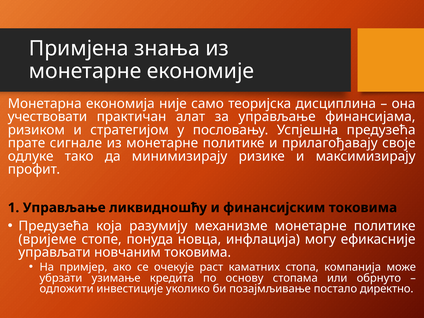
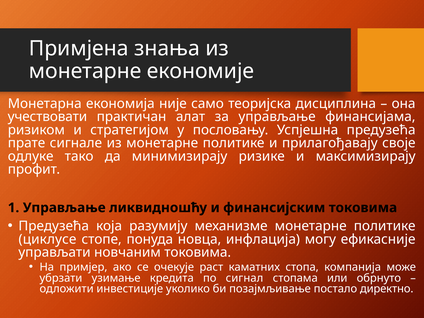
вријеме: вријеме -> циклусе (47, 239)
основу: основу -> сигнал (245, 278)
